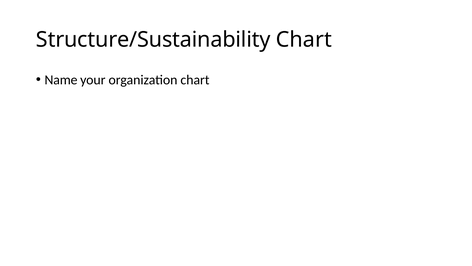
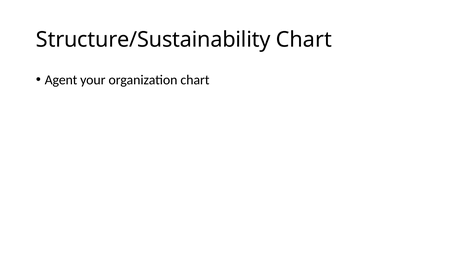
Name: Name -> Agent (61, 80)
